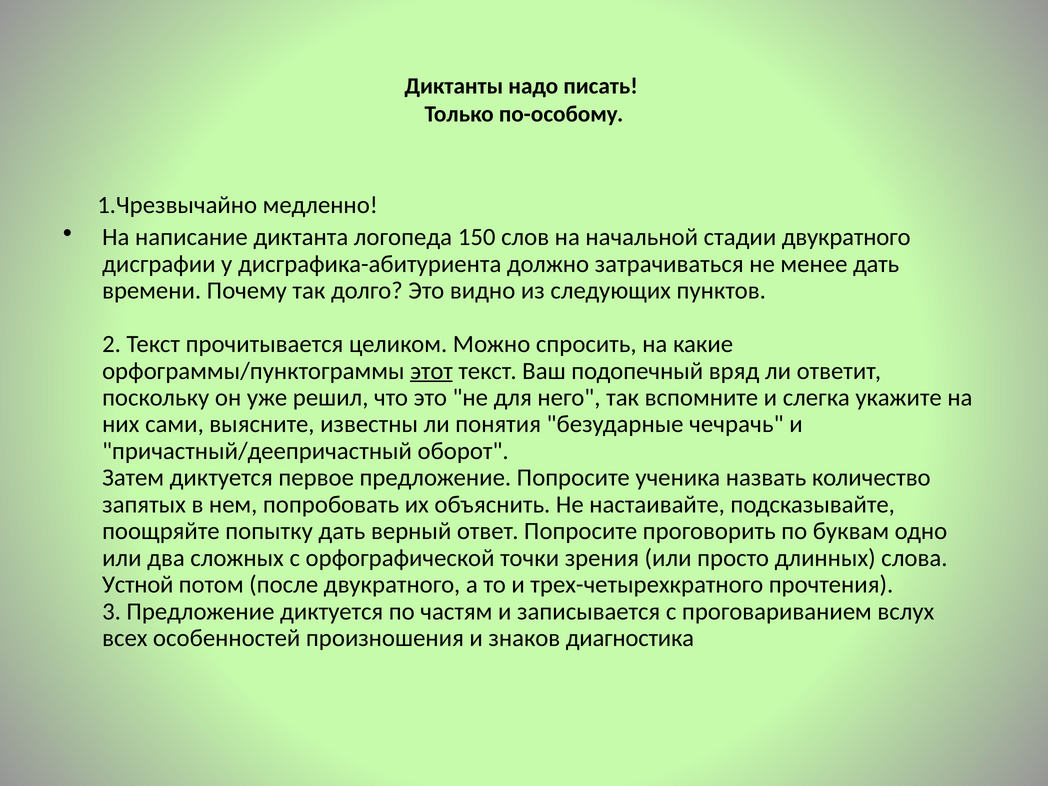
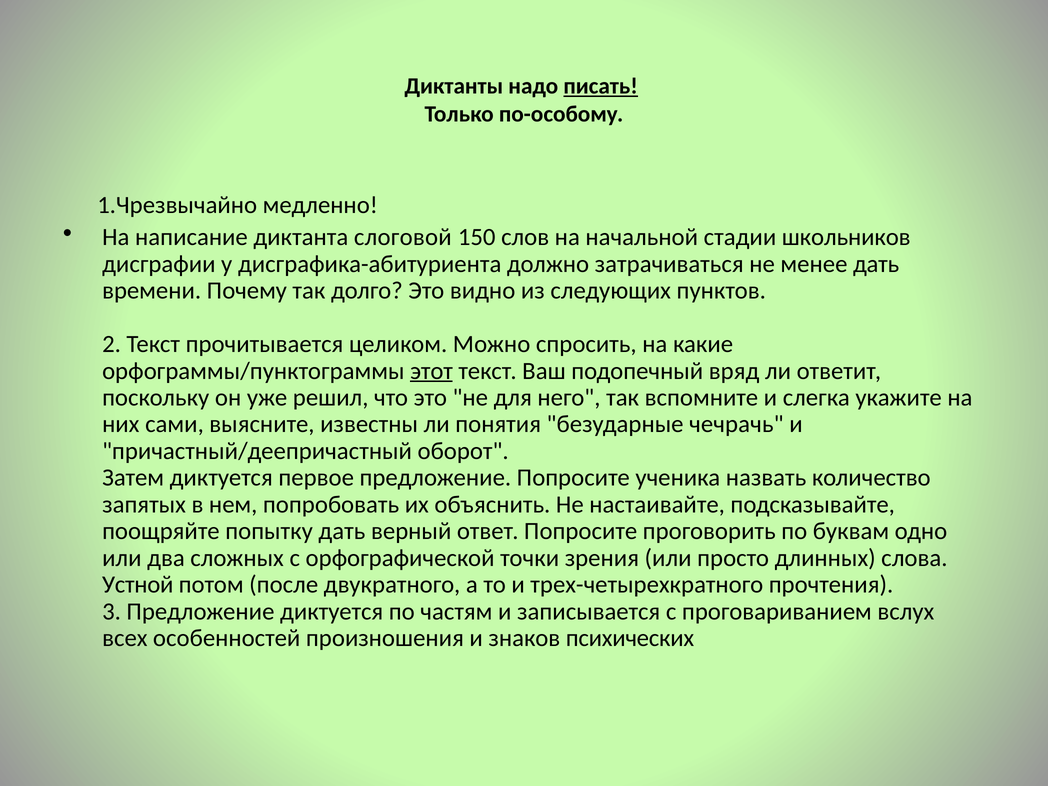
писать underline: none -> present (601, 86)
логопеда: логопеда -> слоговой (403, 237)
стадии двукратного: двукратного -> школьников (846, 237)
диагностика: диагностика -> психических (630, 638)
